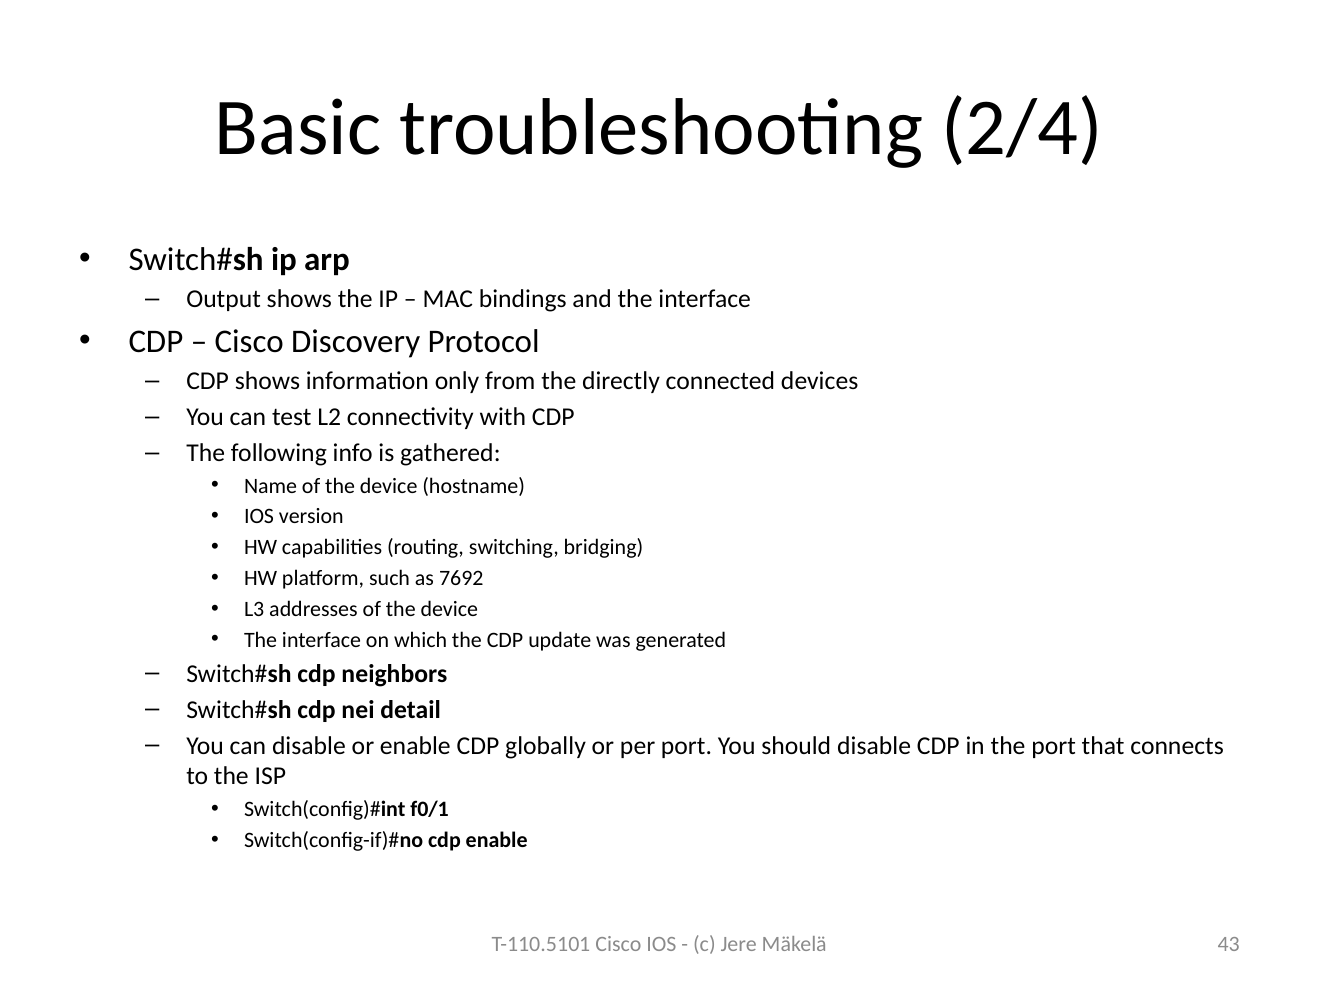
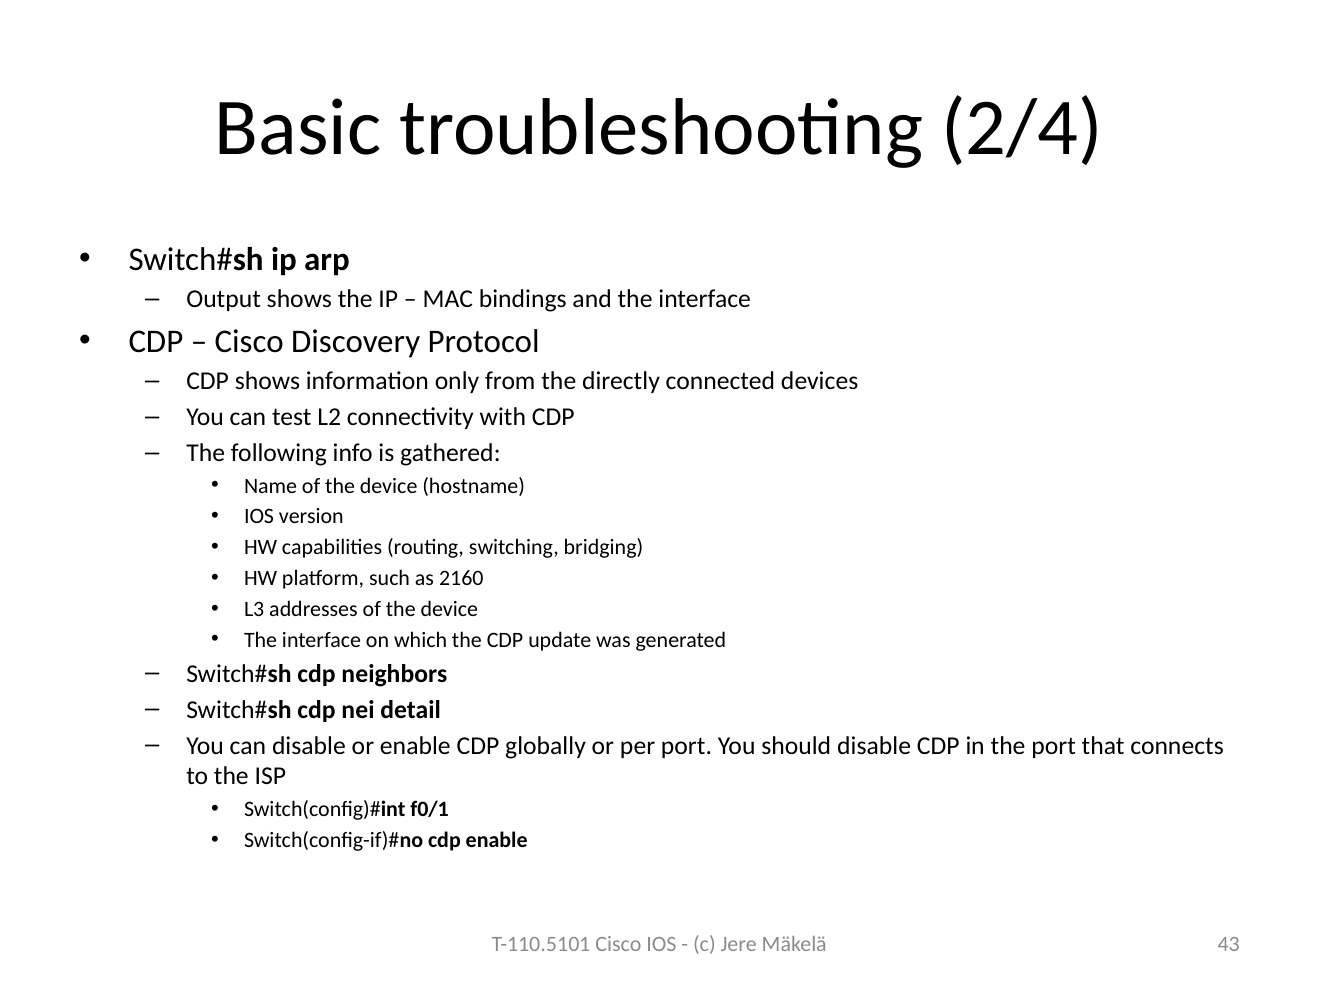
7692: 7692 -> 2160 (461, 578)
